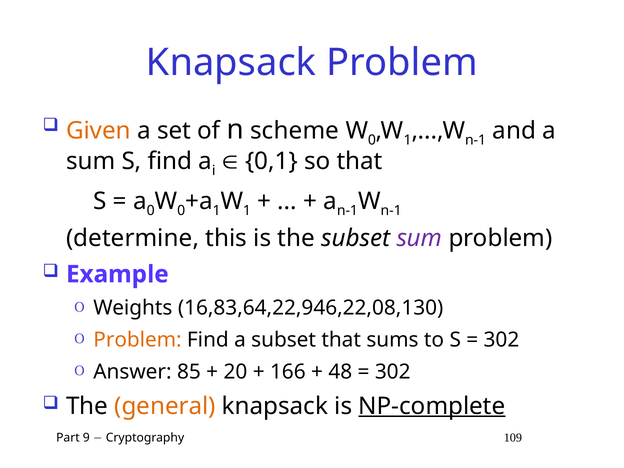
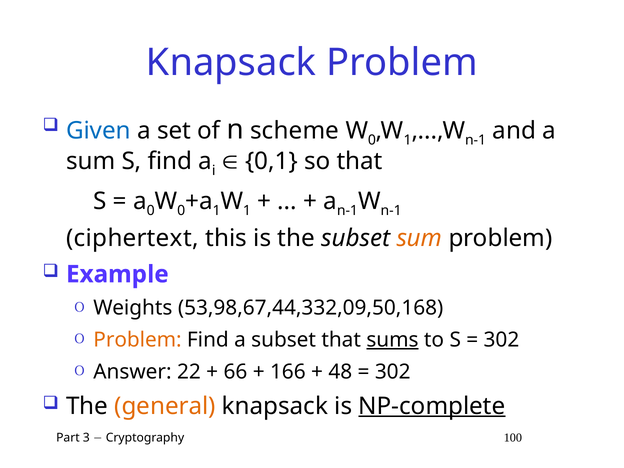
Given colour: orange -> blue (98, 131)
determine: determine -> ciphertext (132, 238)
sum colour: purple -> orange (419, 238)
16,83,64,22,946,22,08,130: 16,83,64,22,946,22,08,130 -> 53,98,67,44,332,09,50,168 (311, 308)
sums underline: none -> present (392, 340)
85: 85 -> 22 (189, 372)
20: 20 -> 66 (235, 372)
9: 9 -> 3 (86, 438)
109: 109 -> 100 (513, 438)
